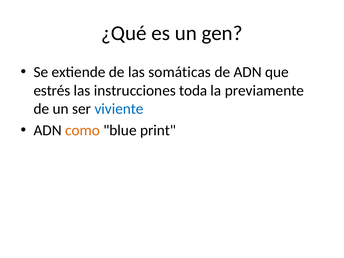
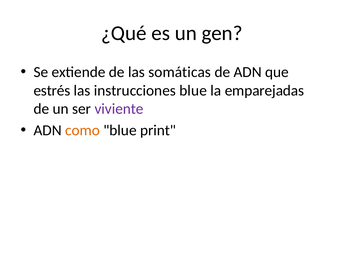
instrucciones toda: toda -> blue (193, 91)
previamente: previamente -> emparejadas (264, 91)
viviente colour: blue -> purple (119, 109)
